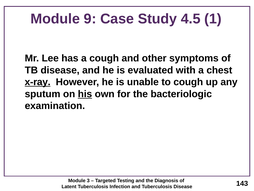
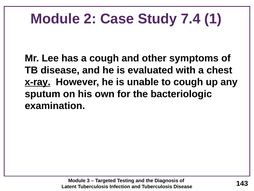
9: 9 -> 2 (90, 19)
4.5: 4.5 -> 7.4 (191, 19)
his underline: present -> none (85, 94)
